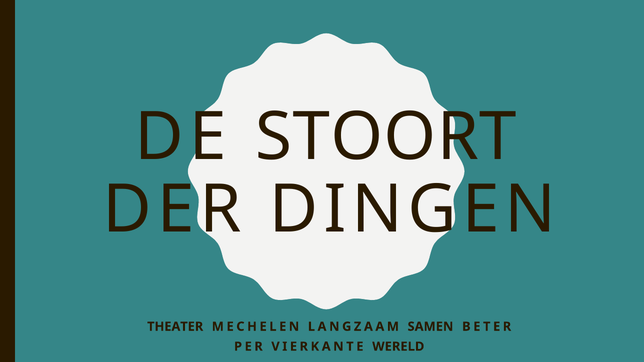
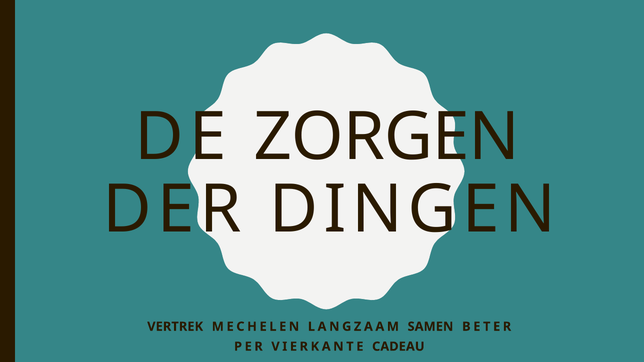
STOORT: STOORT -> ZORGEN (387, 137)
THEATER: THEATER -> VERTREK (175, 327)
WERELD: WERELD -> CADEAU (398, 347)
